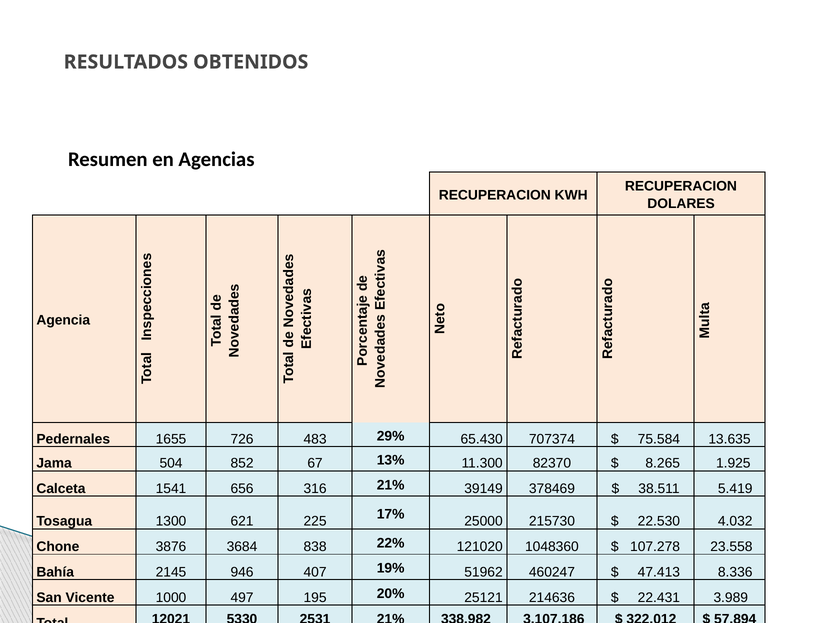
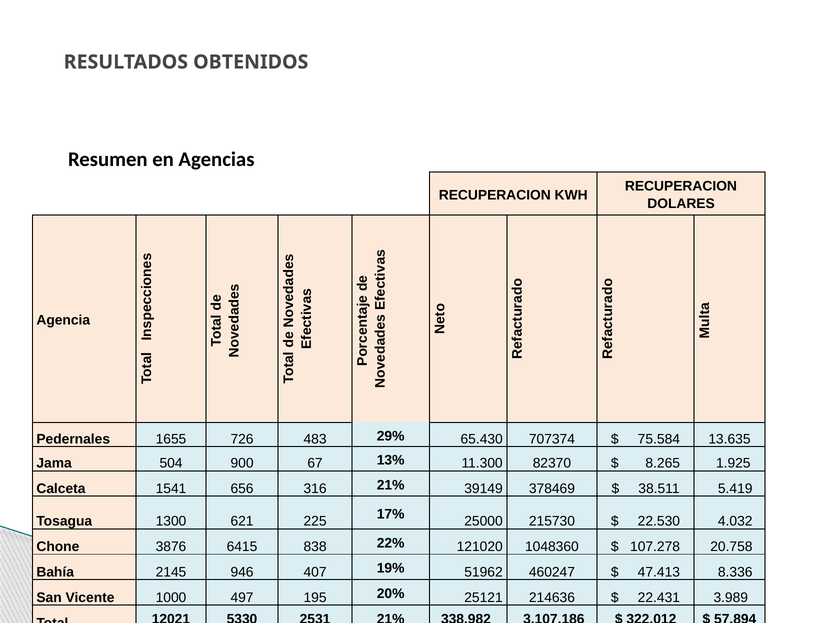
852: 852 -> 900 (242, 463)
3684: 3684 -> 6415 (242, 546)
23.558: 23.558 -> 20.758 (731, 546)
